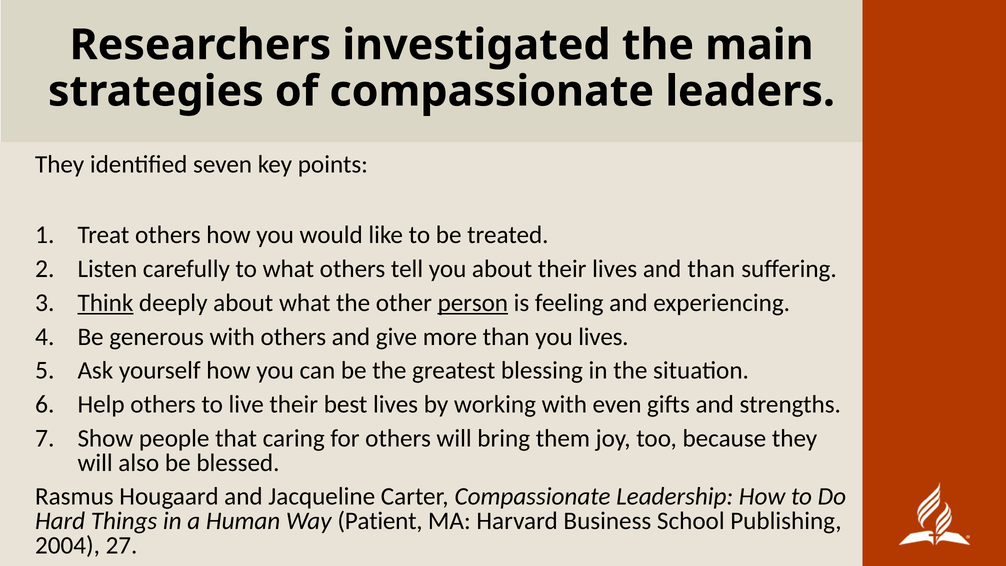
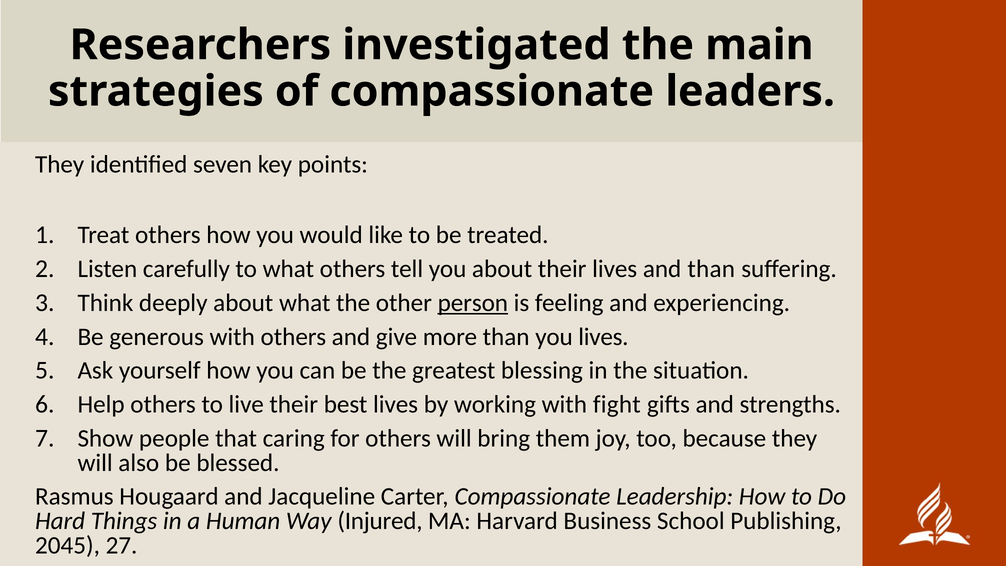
Think underline: present -> none (105, 303)
even: even -> fight (617, 404)
Patient: Patient -> Injured (380, 521)
2004: 2004 -> 2045 (68, 545)
